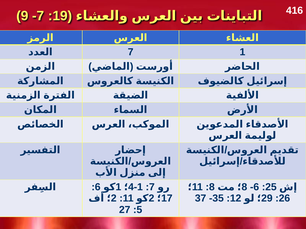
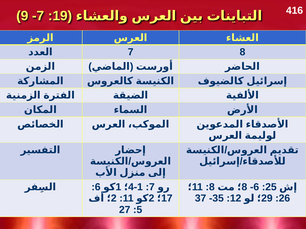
7 1: 1 -> 8 (242, 52)
